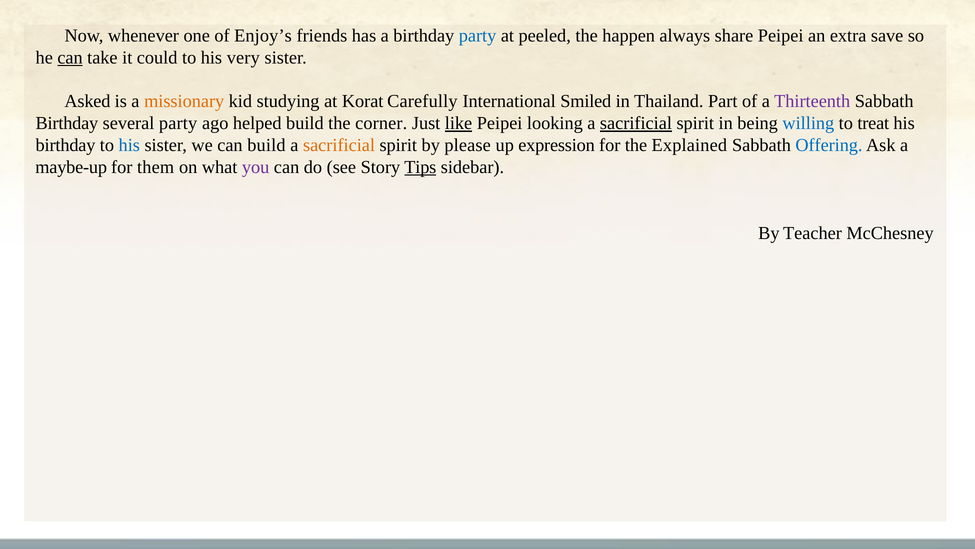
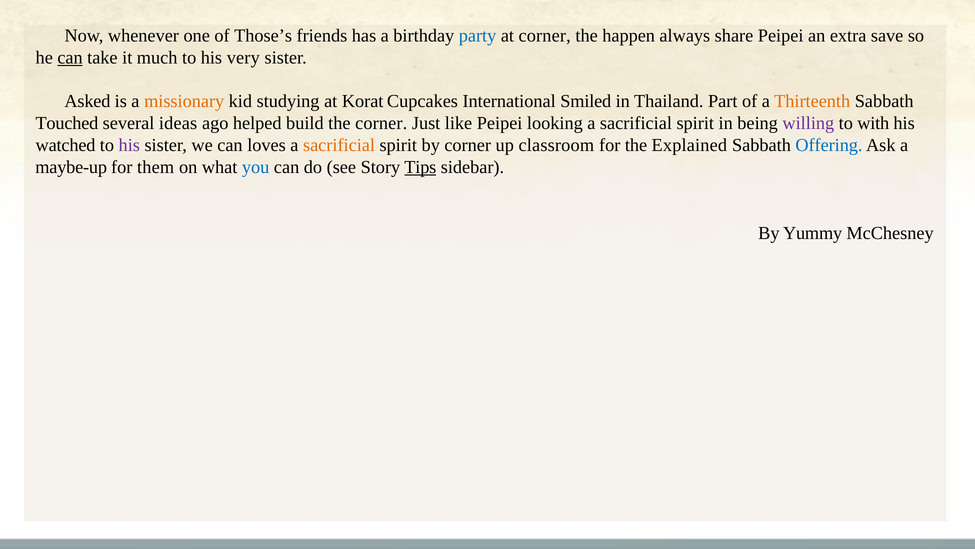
Enjoy’s: Enjoy’s -> Those’s (263, 36)
at peeled: peeled -> corner (545, 36)
could: could -> much (157, 57)
Carefully: Carefully -> Cupcakes (422, 101)
Thirteenth colour: purple -> orange (812, 101)
Birthday: Birthday -> Touched (67, 123)
several party: party -> ideas (178, 123)
like underline: present -> none (459, 123)
sacrificial underline: present -> none (636, 123)
willing colour: blue -> purple (808, 123)
treat: treat -> with (873, 123)
birthday: birthday -> watched (66, 145)
his colour: blue -> purple (129, 145)
can build: build -> loves (267, 145)
by please: please -> corner (468, 145)
expression: expression -> classroom (556, 145)
you colour: purple -> blue (256, 167)
Teacher: Teacher -> Yummy (813, 233)
